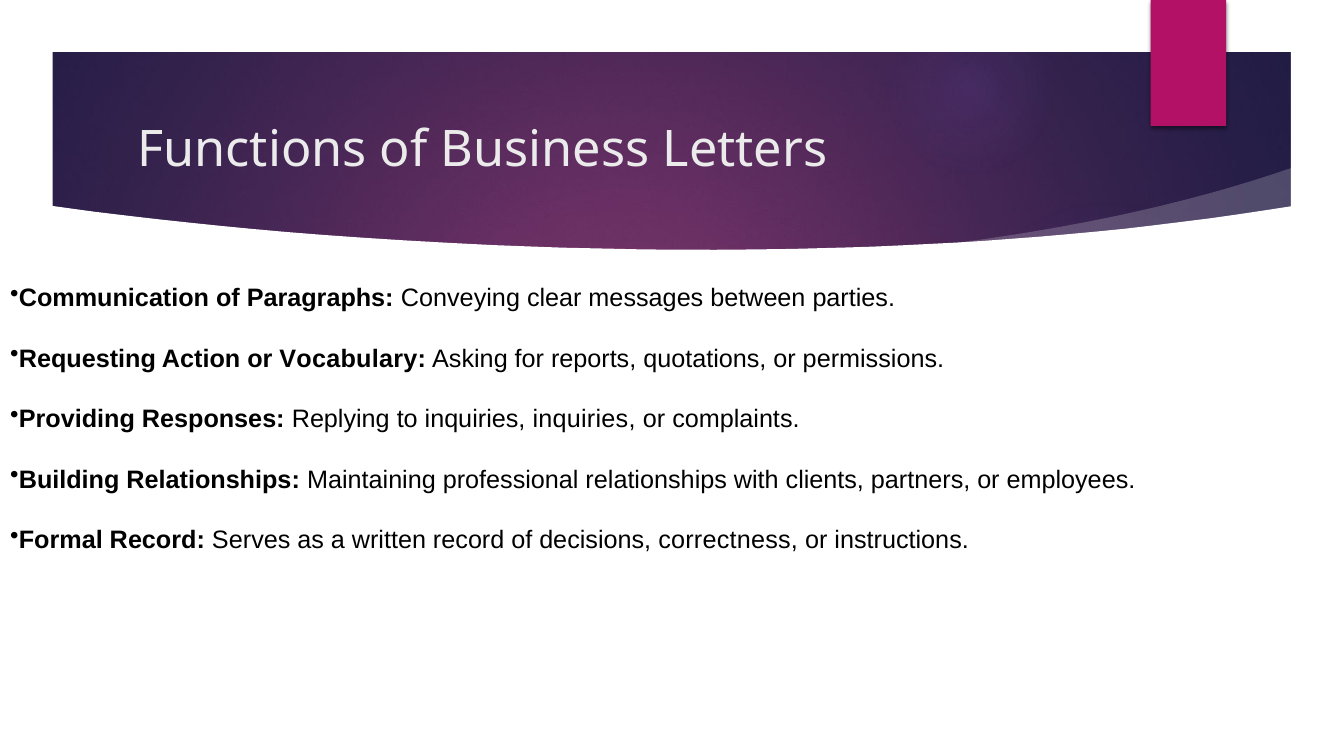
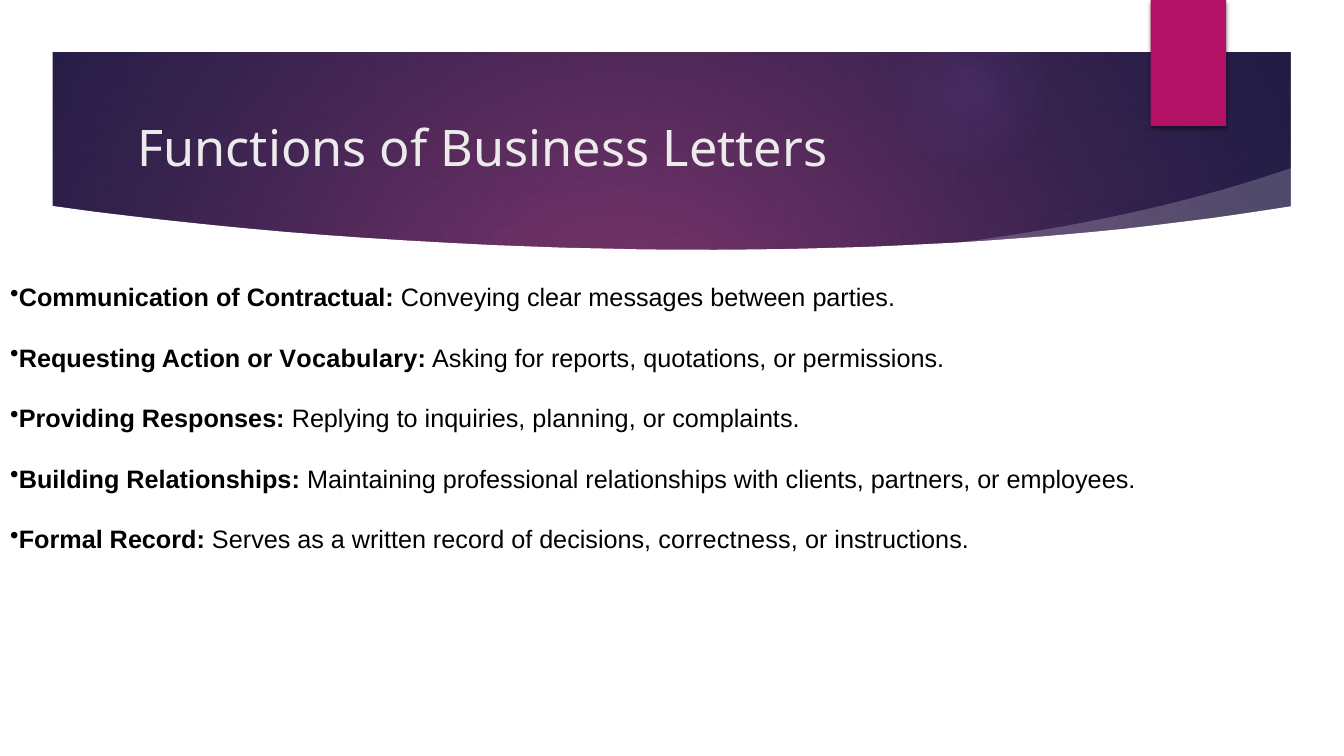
Paragraphs: Paragraphs -> Contractual (320, 298)
inquiries inquiries: inquiries -> planning (584, 419)
